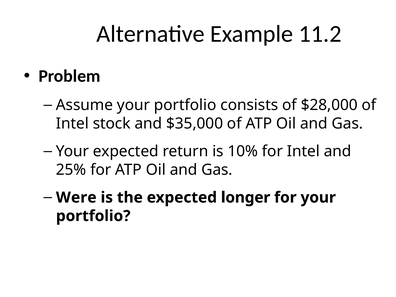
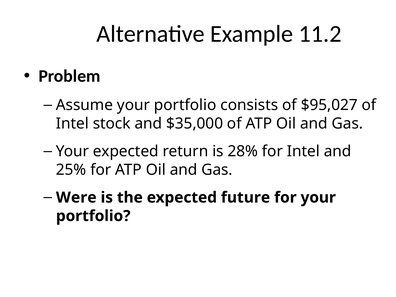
$28,000: $28,000 -> $95,027 (329, 105)
10%: 10% -> 28% (243, 151)
longer: longer -> future (246, 197)
